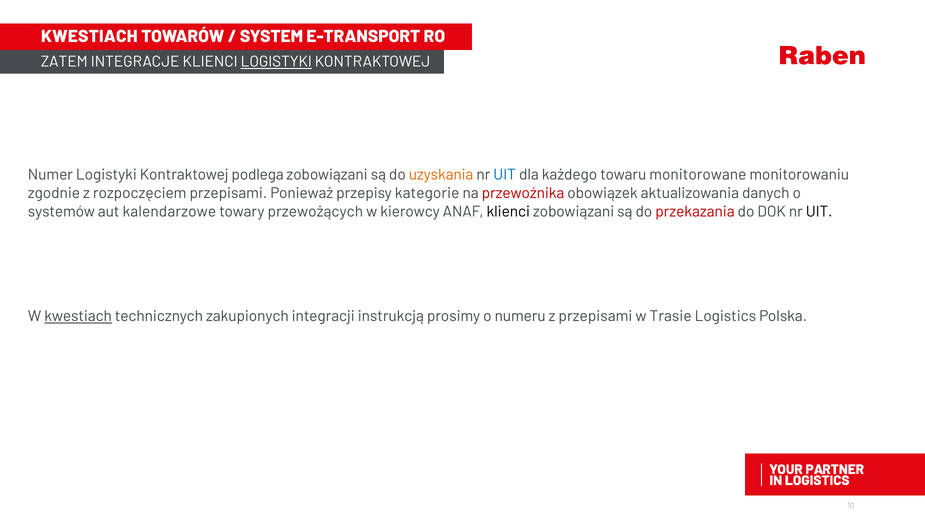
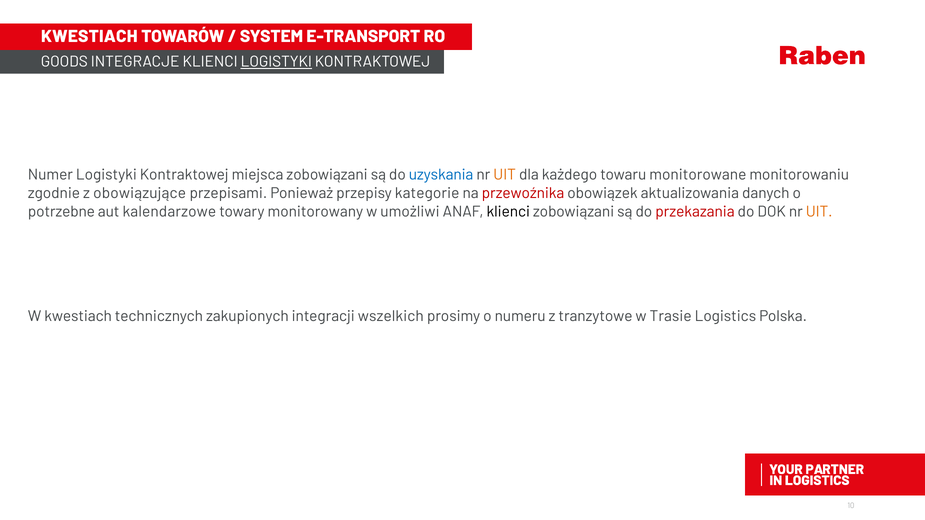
ZATEM: ZATEM -> GOODS (64, 62)
podlega: podlega -> miejsca (258, 175)
uzyskania colour: orange -> blue (441, 175)
UIT colour: blue -> orange (505, 175)
rozpoczęciem: rozpoczęciem -> obowiązujące (140, 193)
systemów: systemów -> potrzebne (61, 212)
przewożących: przewożących -> monitorowany (315, 212)
kierowcy: kierowcy -> umożliwi (410, 212)
UIT colour: black -> orange (819, 212)
kwestiach underline: present -> none (78, 316)
instrukcją: instrukcją -> wszelkich (391, 316)
z przepisami: przepisami -> tranzytowe (595, 316)
